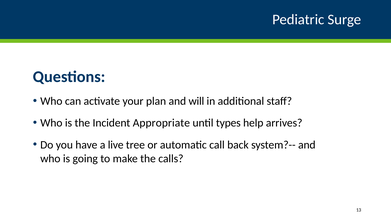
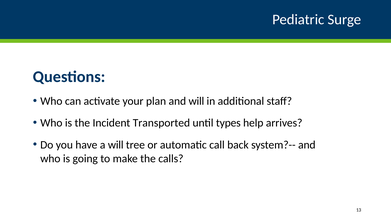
Appropriate: Appropriate -> Transported (161, 123)
a live: live -> will (116, 145)
